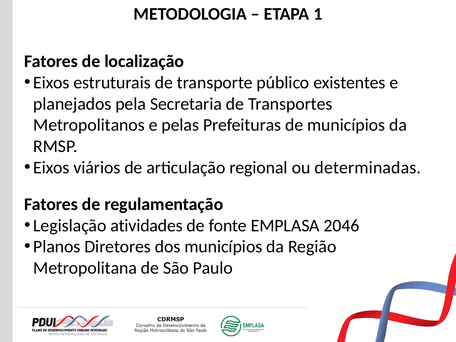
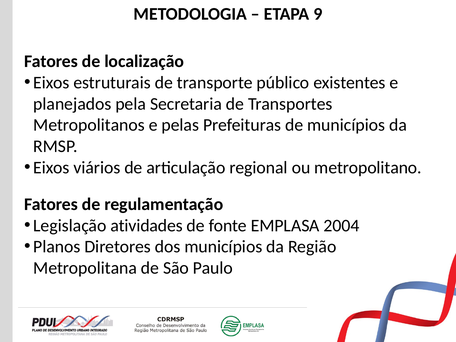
1: 1 -> 9 (318, 14)
determinadas: determinadas -> metropolitano (368, 168)
2046: 2046 -> 2004 (342, 225)
